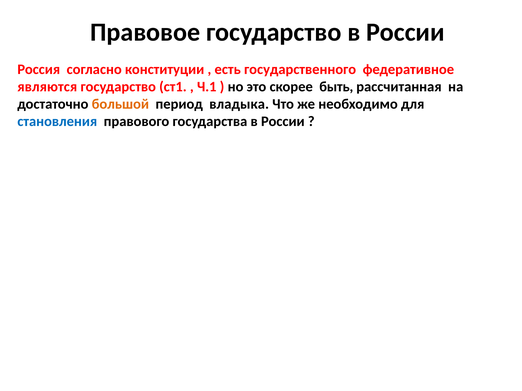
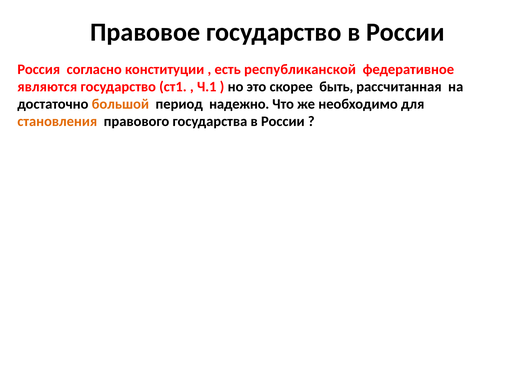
государственного: государственного -> республиканской (300, 69)
владыка: владыка -> надежно (239, 104)
становления colour: blue -> orange (57, 122)
